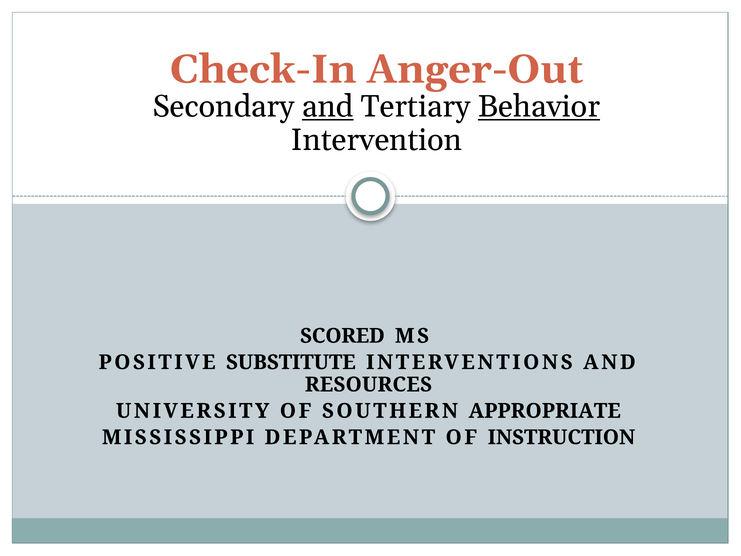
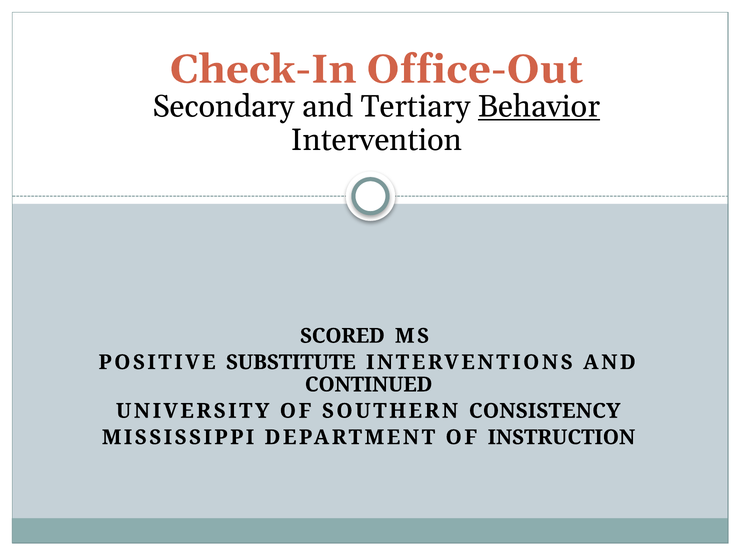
Anger-Out: Anger-Out -> Office-Out (475, 69)
and underline: present -> none (328, 106)
RESOURCES: RESOURCES -> CONTINUED (369, 384)
APPROPRIATE: APPROPRIATE -> CONSISTENCY (545, 411)
